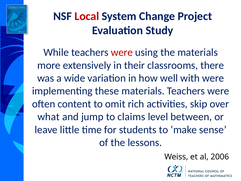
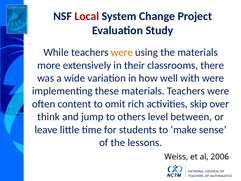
were colour: red -> orange (122, 52)
what: what -> think (49, 117)
claims: claims -> others (131, 117)
